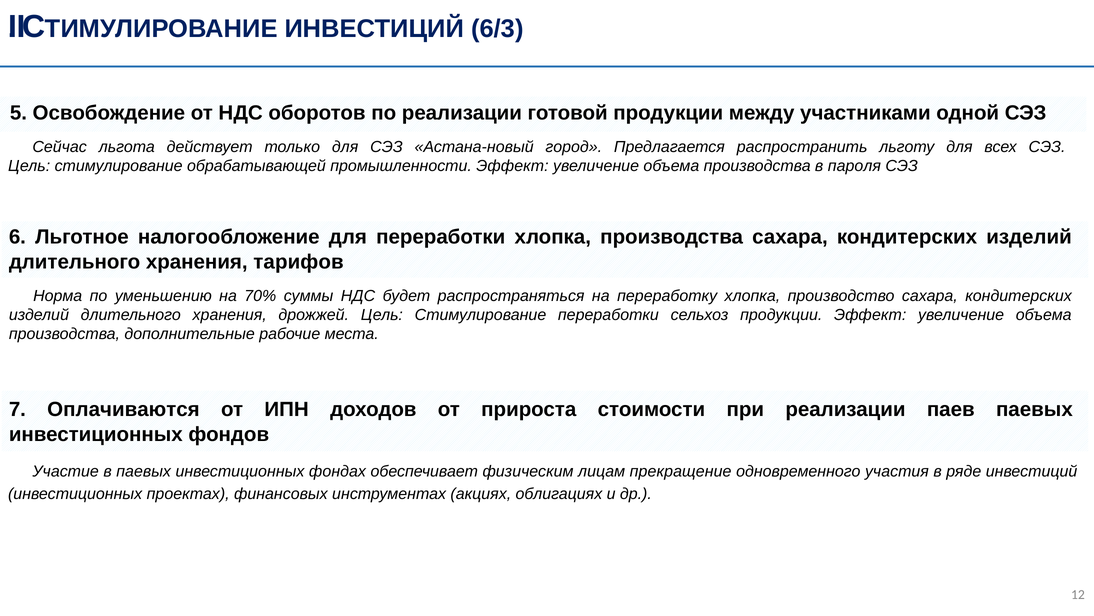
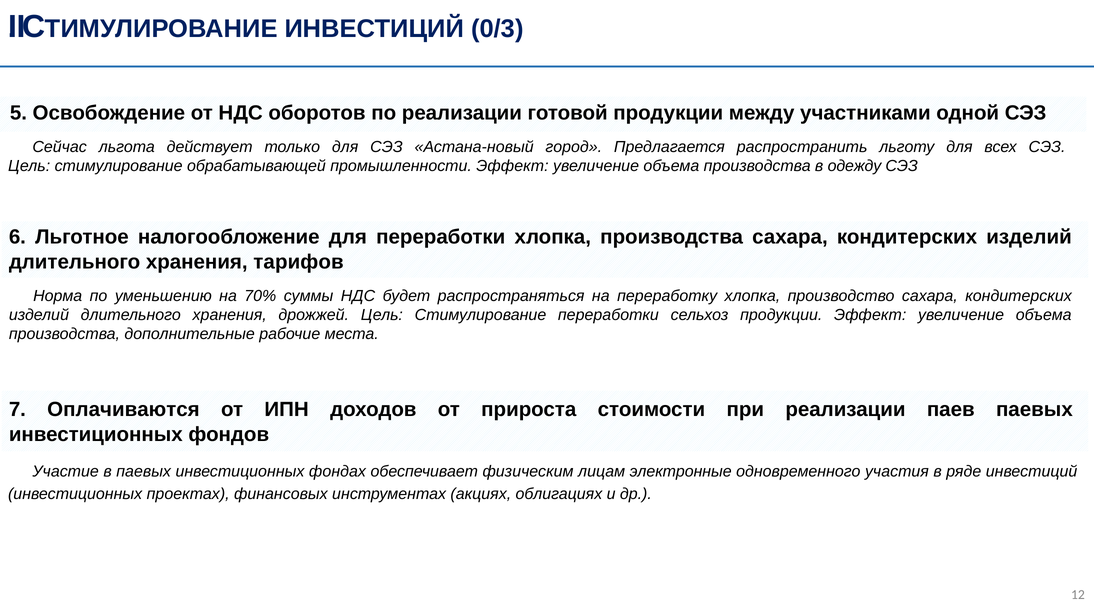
6/3: 6/3 -> 0/3 (497, 29)
пароля: пароля -> одежду (854, 166)
прекращение: прекращение -> электронные (681, 471)
